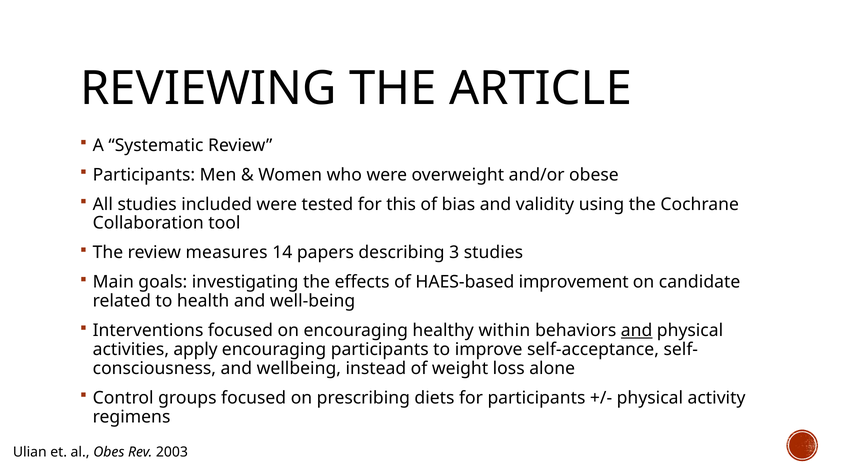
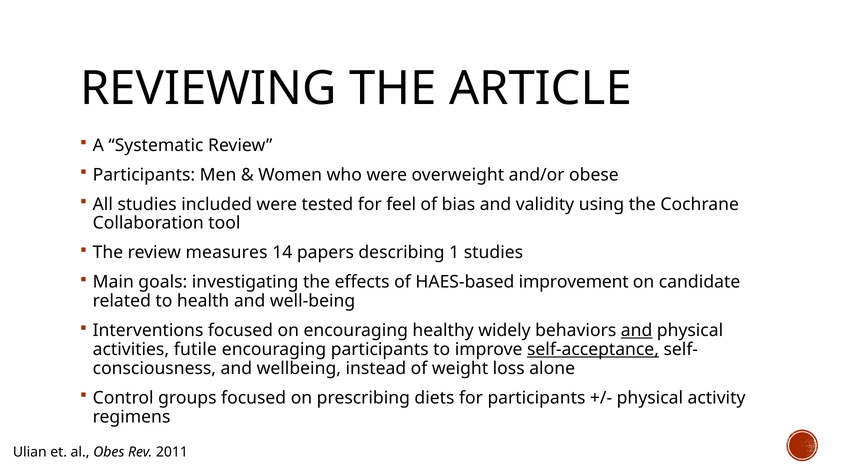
this: this -> feel (401, 204)
3: 3 -> 1 (454, 253)
within: within -> widely (504, 331)
apply: apply -> futile (195, 349)
self-acceptance underline: none -> present (593, 349)
2003: 2003 -> 2011 (172, 452)
